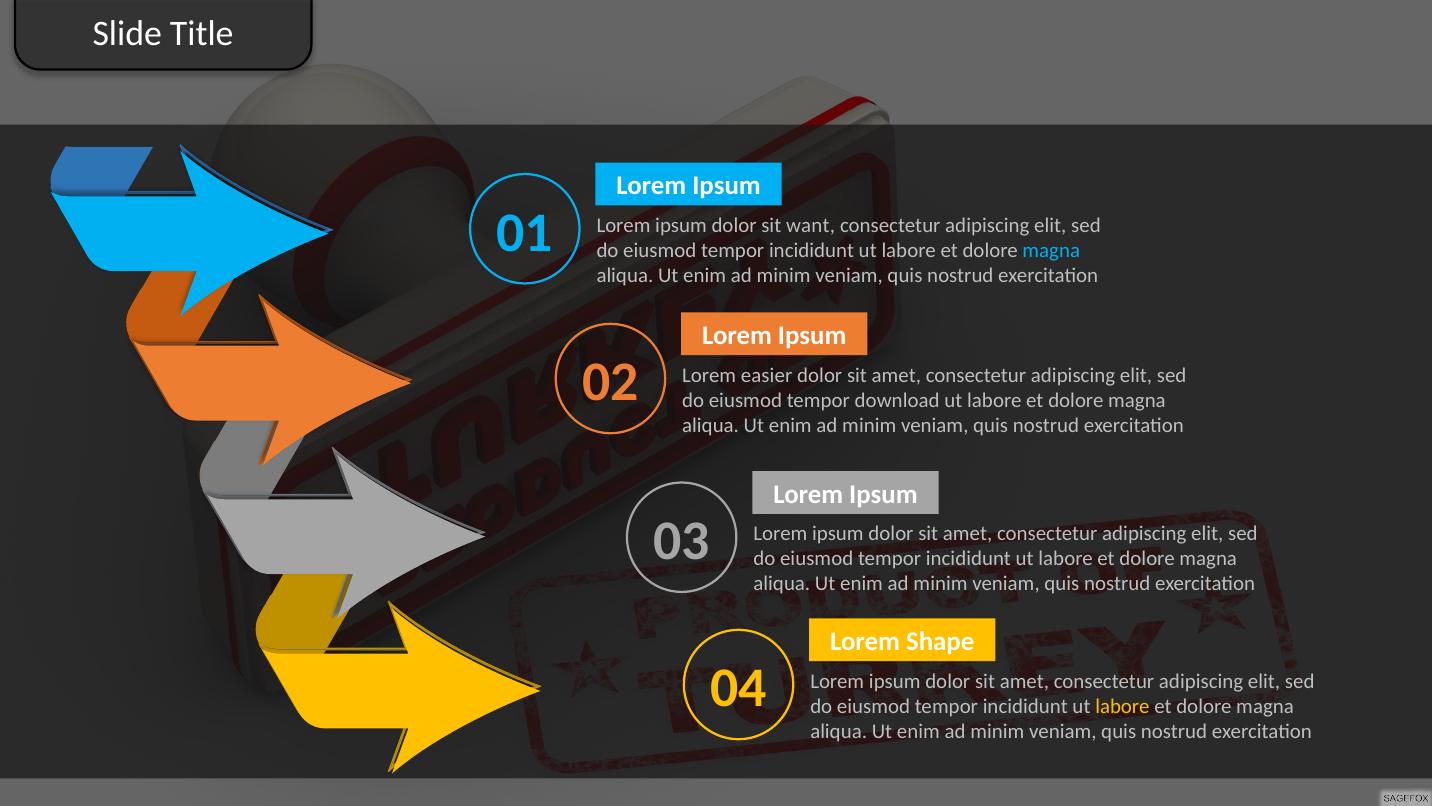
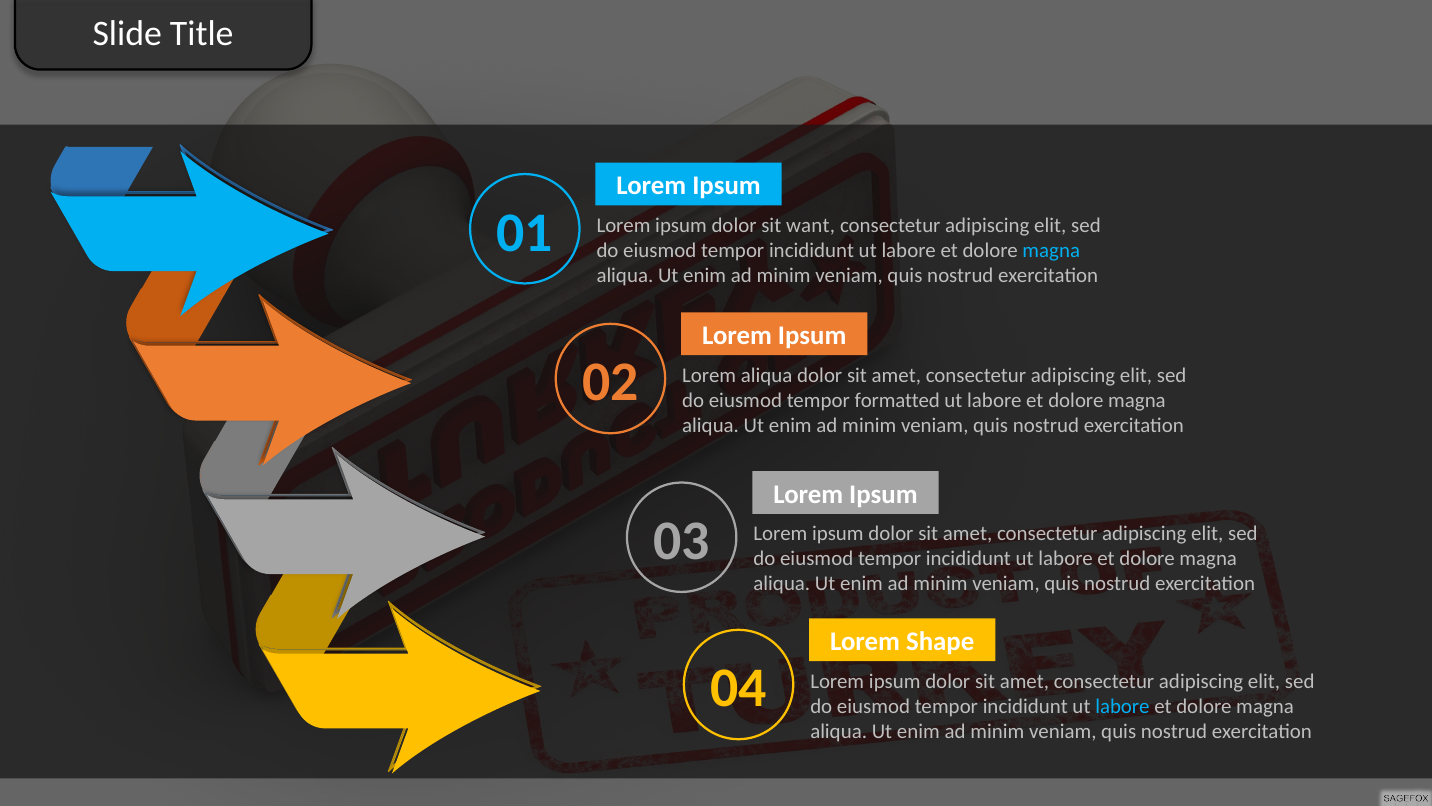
Lorem easier: easier -> aliqua (767, 375)
download: download -> formatted (897, 400)
labore colour: yellow -> light blue (1122, 706)
